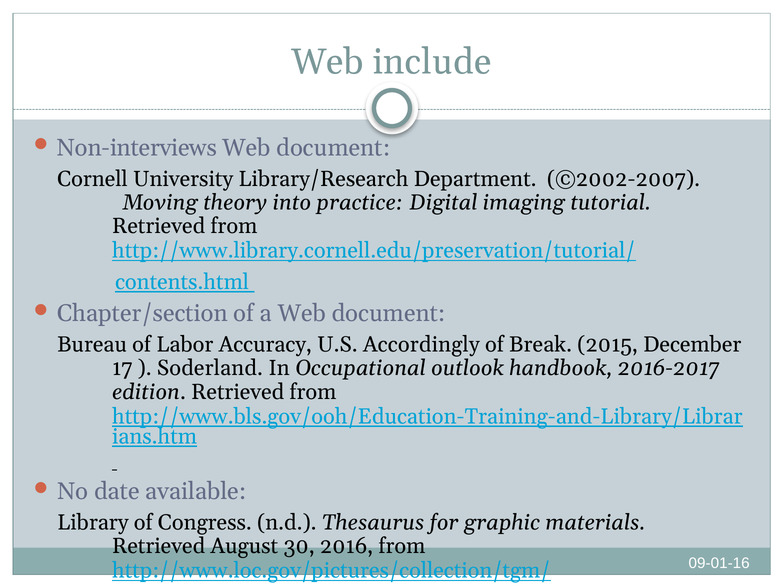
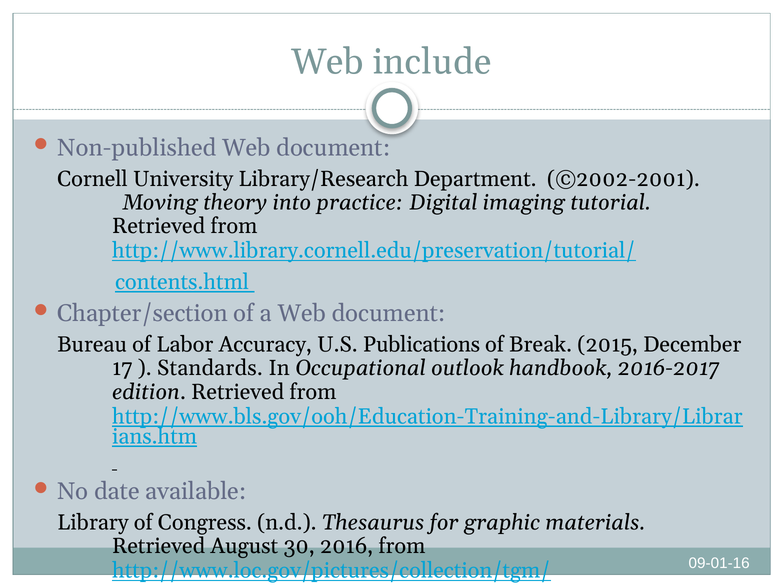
Non-interviews: Non-interviews -> Non-published (137, 148)
©2002-2007: ©2002-2007 -> ©2002-2001 (623, 179)
Accordingly: Accordingly -> Publications (422, 345)
Soderland: Soderland -> Standards (210, 368)
